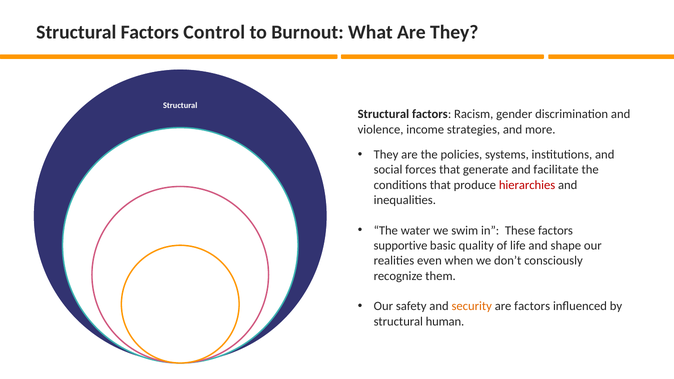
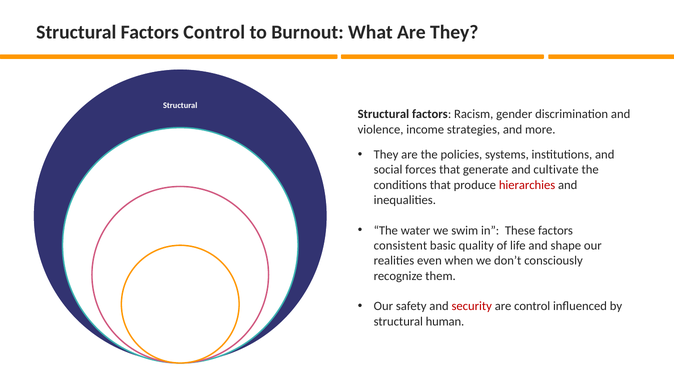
facilitate: facilitate -> cultivate (556, 170)
supportive: supportive -> consistent (400, 246)
security colour: orange -> red (472, 306)
are factors: factors -> control (532, 306)
